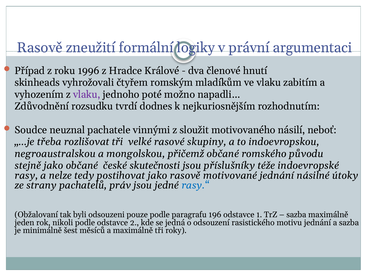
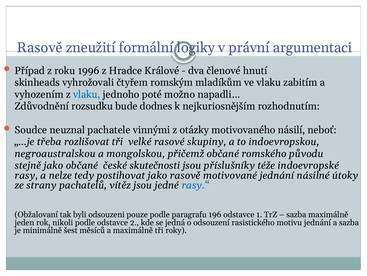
vlaku colour: purple -> blue (87, 94)
tvrdí: tvrdí -> bude (126, 106)
sloužit: sloužit -> otázky (194, 130)
práv: práv -> vítěz (120, 185)
